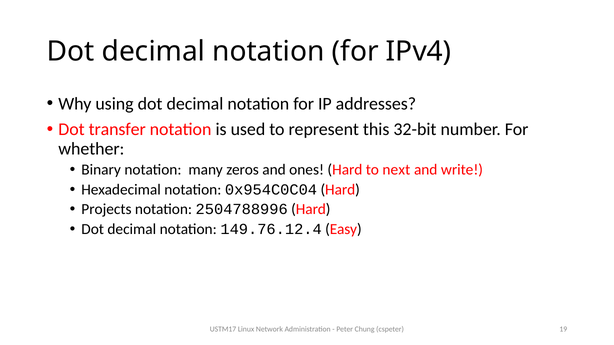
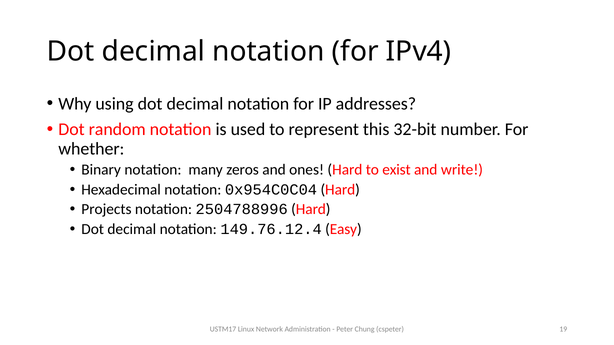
transfer: transfer -> random (117, 130)
next: next -> exist (396, 170)
